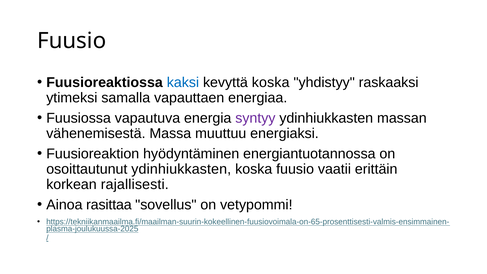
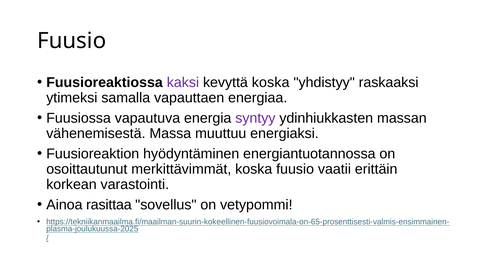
kaksi colour: blue -> purple (183, 82)
osoittautunut ydinhiukkasten: ydinhiukkasten -> merkittävimmät (181, 169)
rajallisesti: rajallisesti -> varastointi (135, 184)
